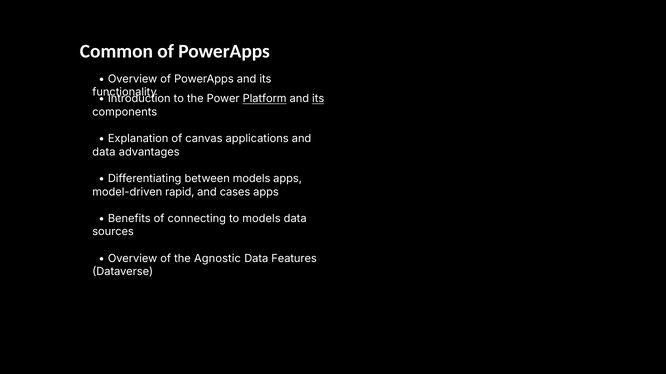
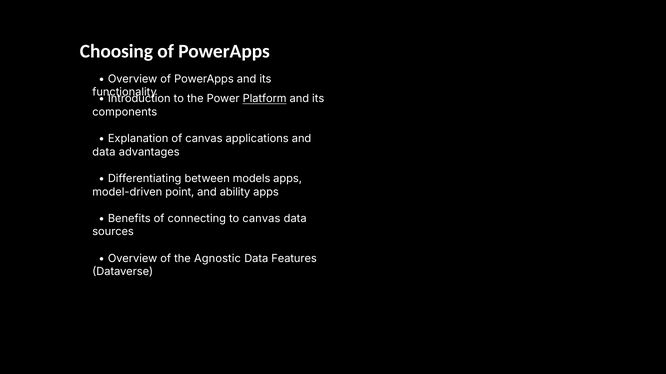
Common: Common -> Choosing (116, 51)
its underline: present -> none (318, 99)
rapid: rapid -> point (180, 192)
cases: cases -> ability (235, 192)
to models: models -> canvas (261, 219)
